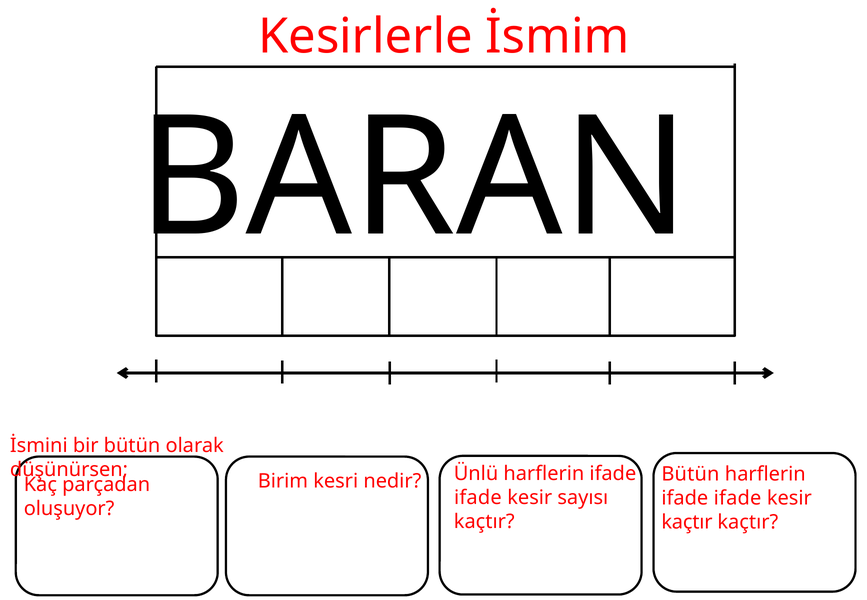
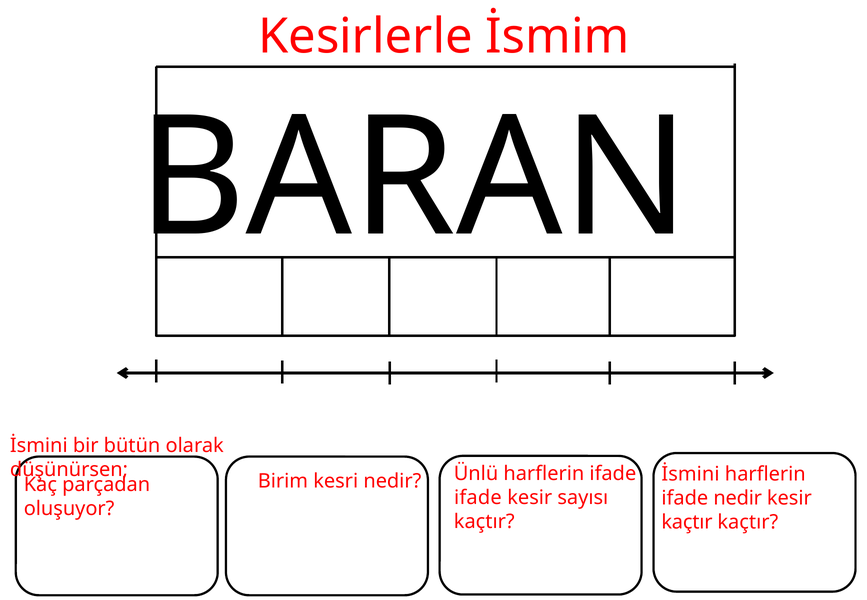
Bütün: Bütün -> İsmini (690, 474)
ifade: ifade -> nedir (738, 498)
